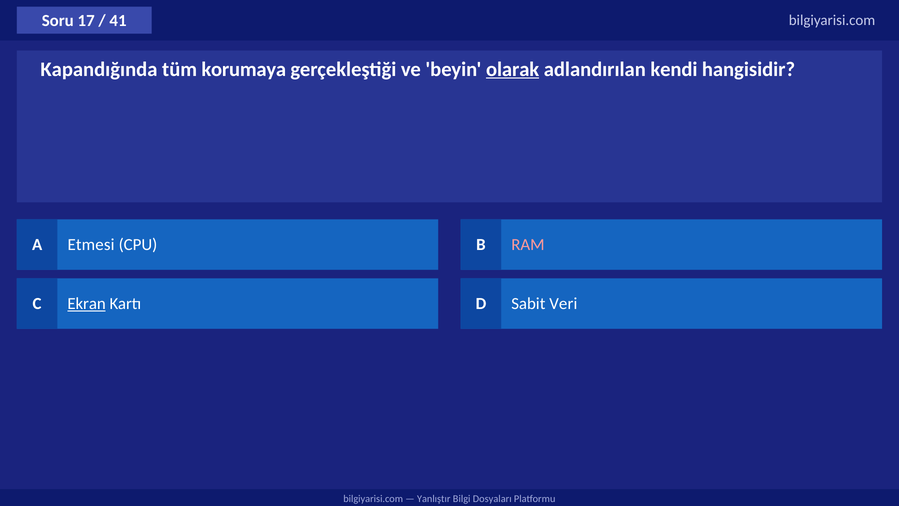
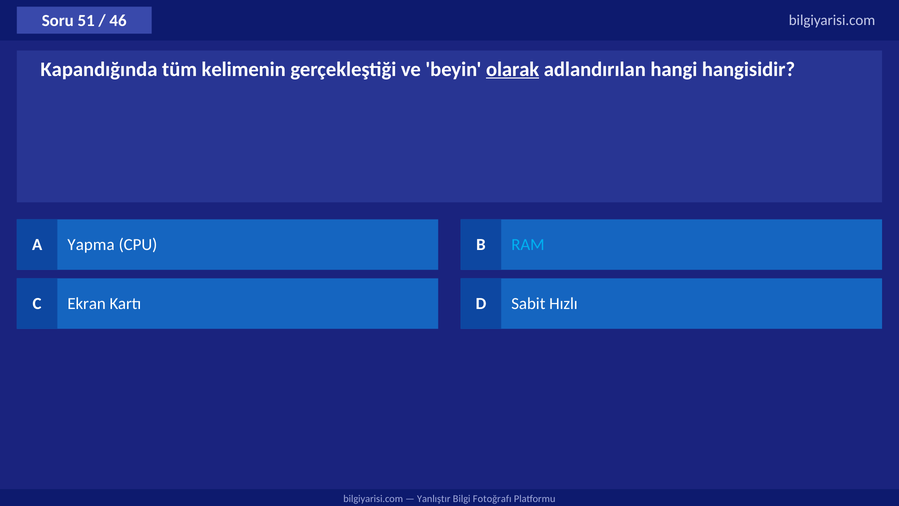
17: 17 -> 51 (86, 21)
41: 41 -> 46 (118, 21)
korumaya: korumaya -> kelimenin (244, 69)
kendi: kendi -> hangi (674, 69)
Etmesi: Etmesi -> Yapma (91, 245)
RAM colour: pink -> light blue (528, 245)
Ekran underline: present -> none (87, 304)
Veri: Veri -> Hızlı (563, 304)
Dosyaları: Dosyaları -> Fotoğrafı (492, 499)
